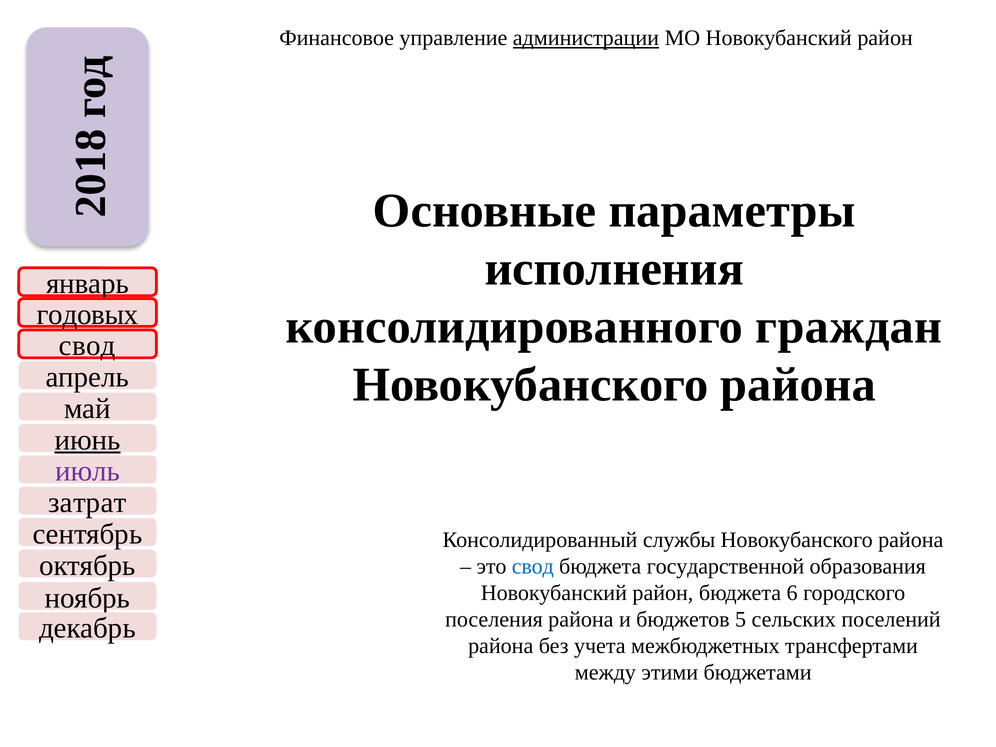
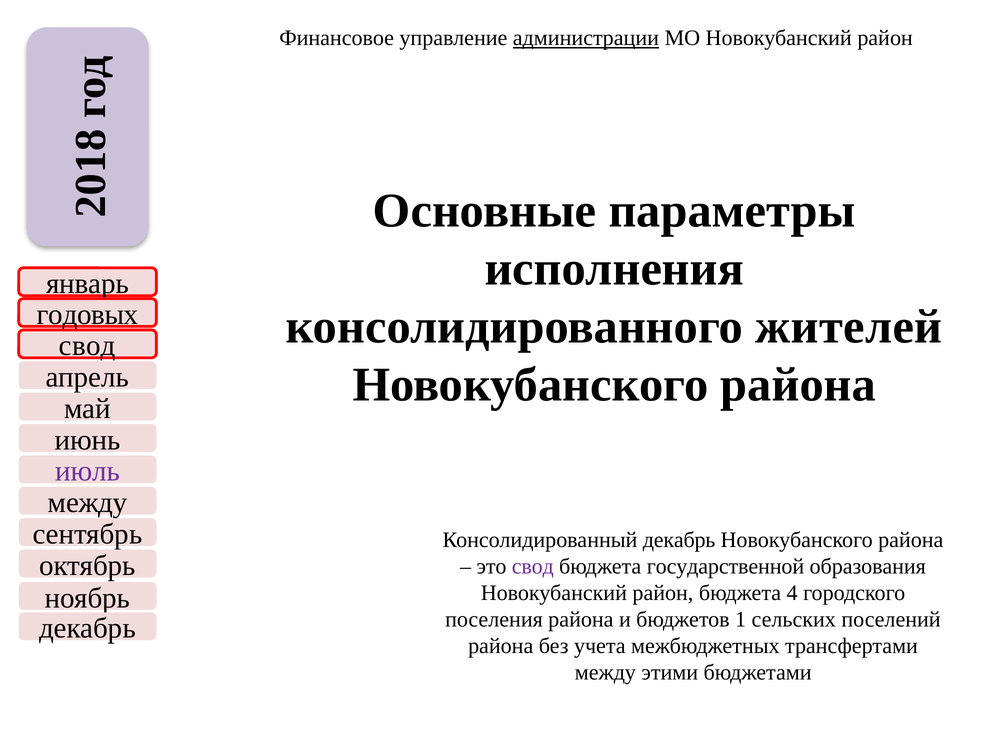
граждан: граждан -> жителей (849, 327)
июнь underline: present -> none (88, 440)
затрат: затрат -> между (88, 503)
Консолидированный службы: службы -> декабрь (679, 540)
свод colour: blue -> purple (533, 566)
6: 6 -> 4 (792, 593)
бюджетов 5: 5 -> 1 (741, 619)
